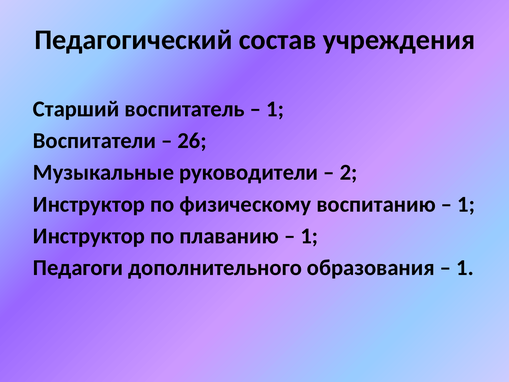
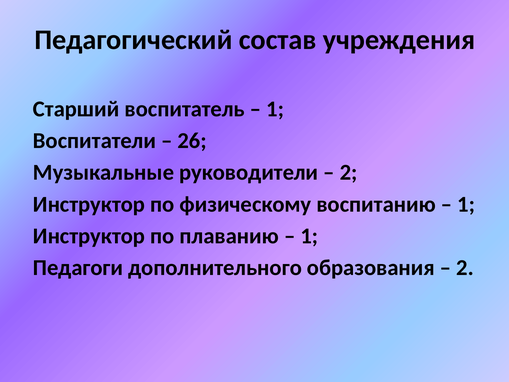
1: 1 -> 2 (465, 267)
